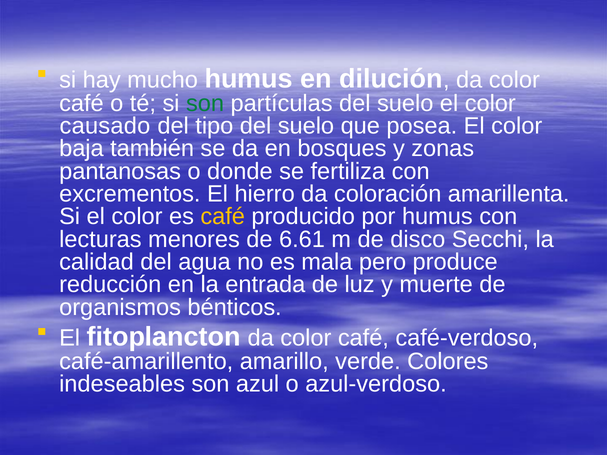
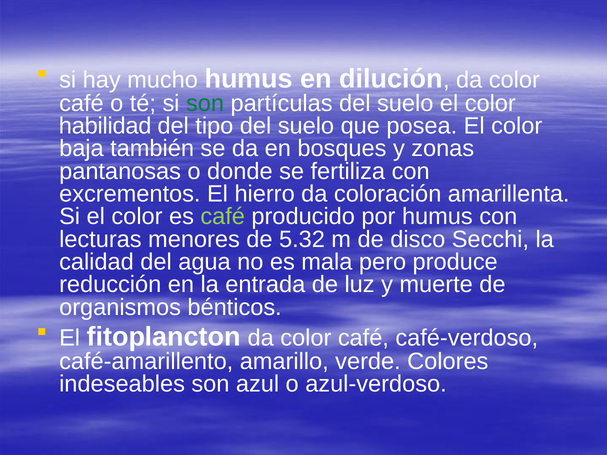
causado: causado -> habilidad (105, 126)
café colour: yellow -> light green (223, 217)
6.61: 6.61 -> 5.32 (302, 239)
